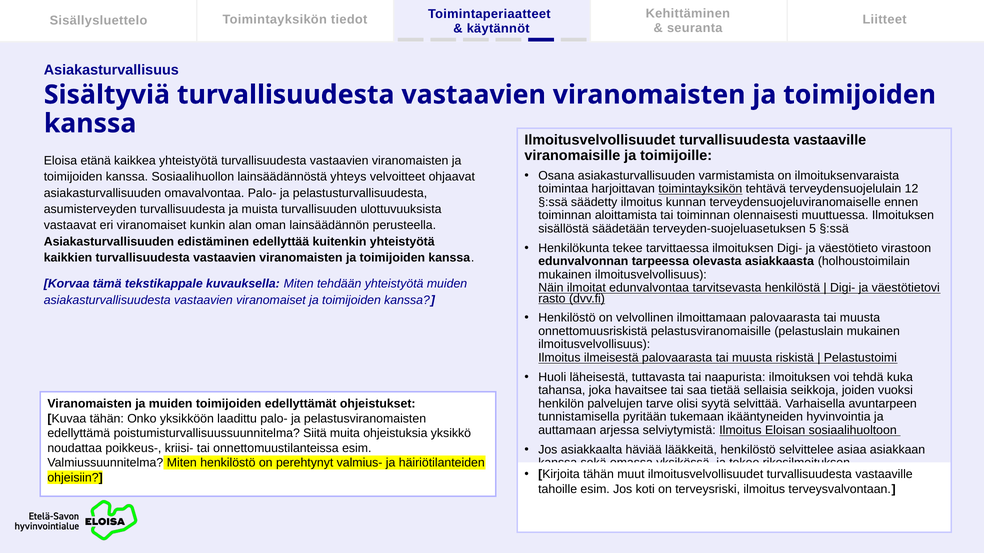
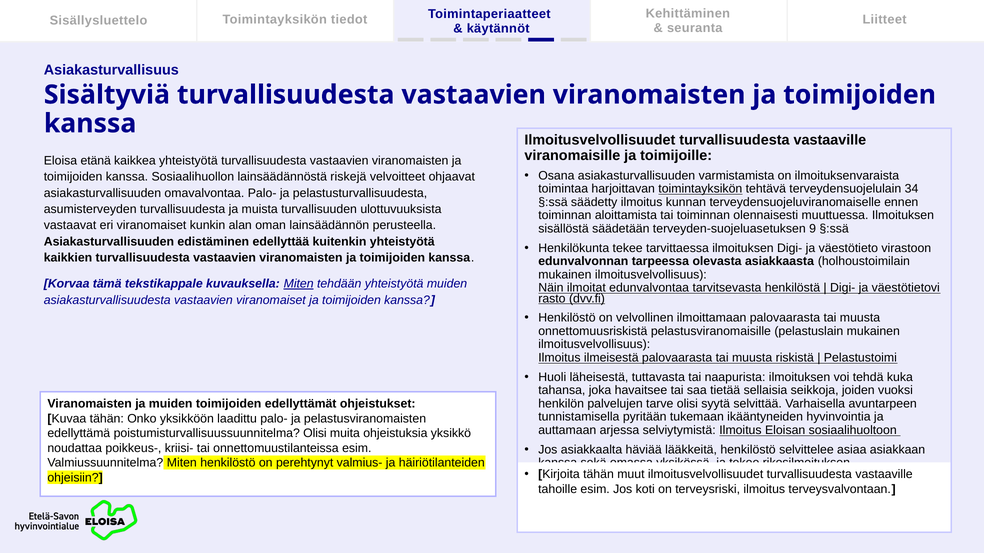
yhteys: yhteys -> riskejä (348, 177)
12: 12 -> 34 (912, 189)
5: 5 -> 9 (813, 229)
Miten underline: none -> present (299, 284)
poistumisturvallisuussuunnitelma Siitä: Siitä -> Olisi (315, 434)
